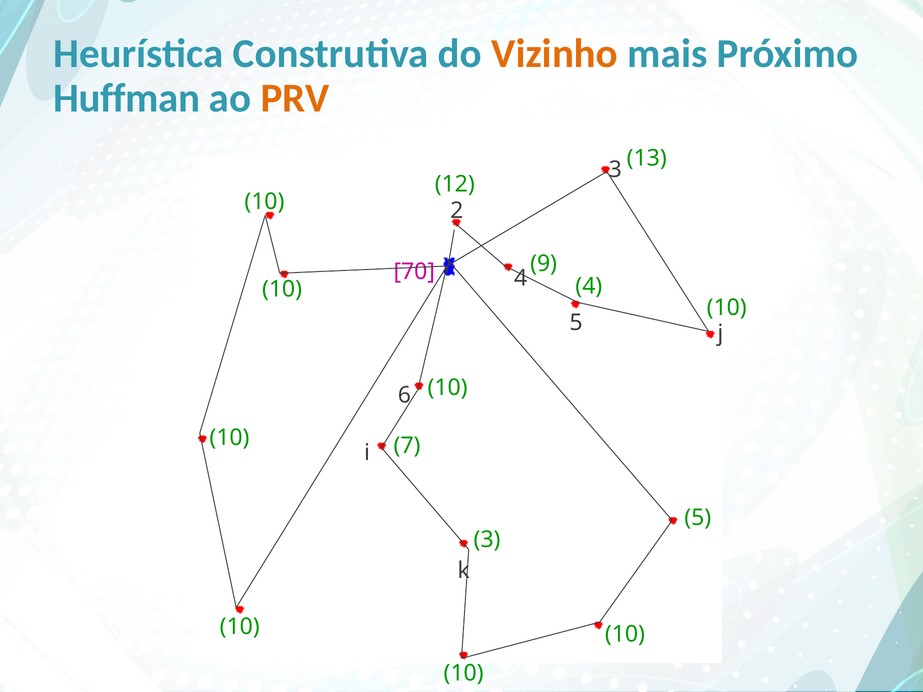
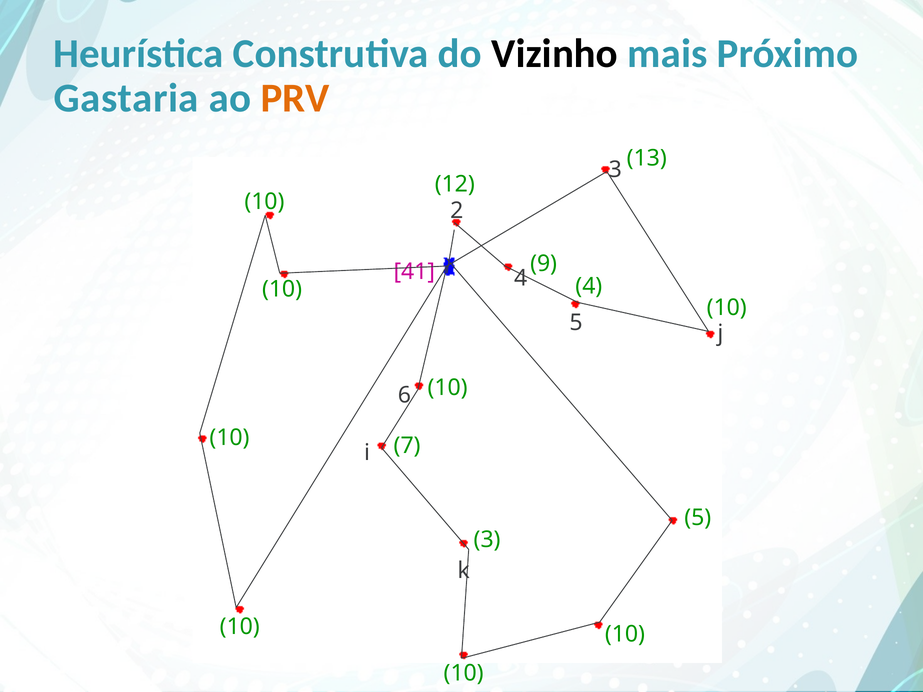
Vizinho colour: orange -> black (555, 54)
Huffman: Huffman -> Gastaria (126, 98)
70: 70 -> 41 (414, 272)
